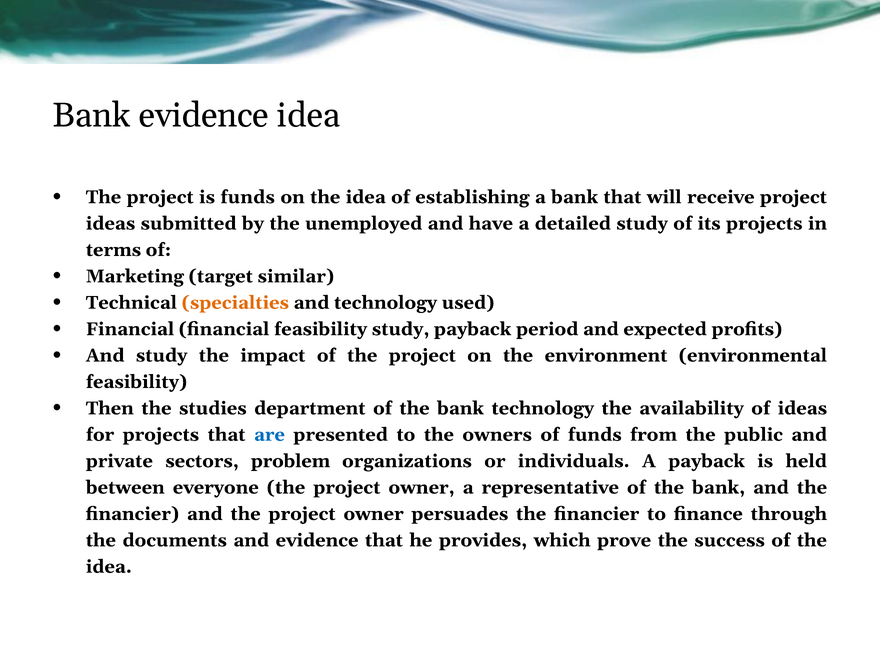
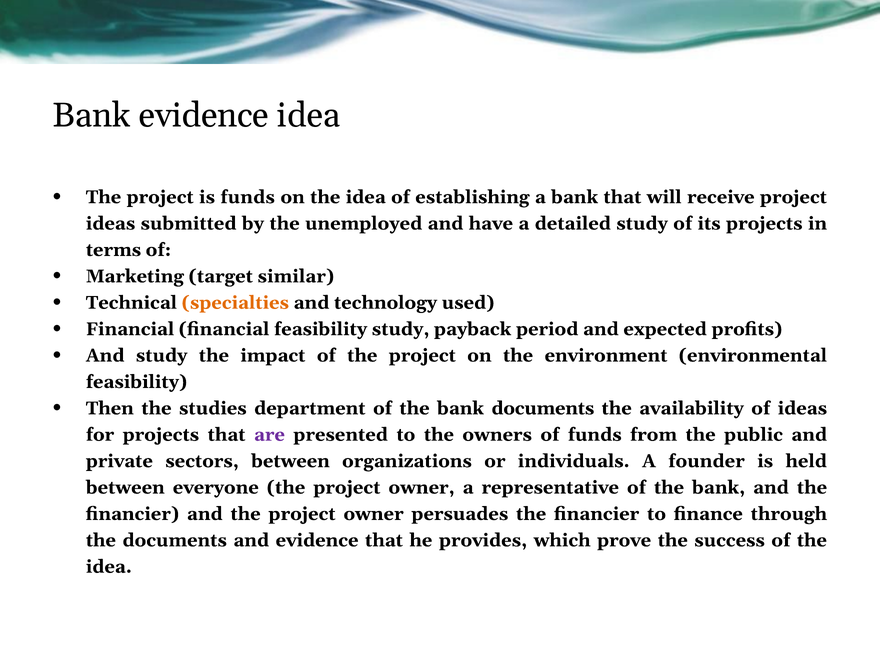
bank technology: technology -> documents (543, 408)
are colour: blue -> purple (269, 435)
sectors problem: problem -> between (290, 461)
A payback: payback -> founder (706, 461)
